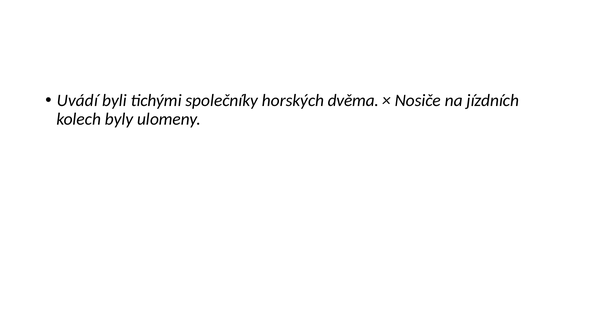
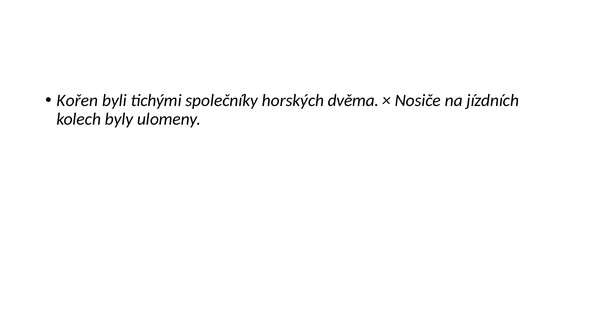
Uvádí: Uvádí -> Kořen (77, 101)
